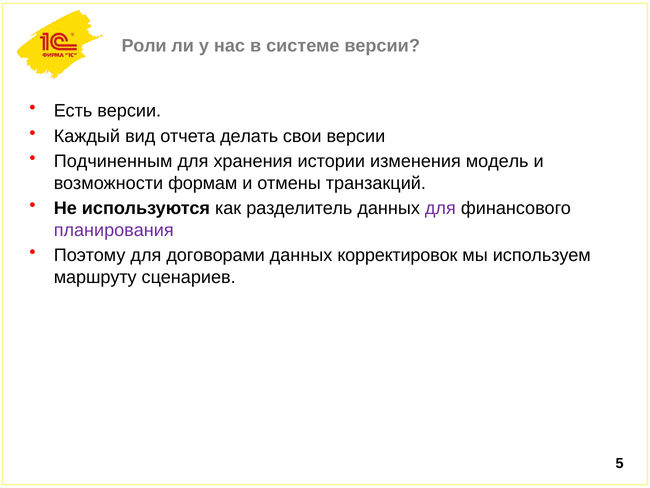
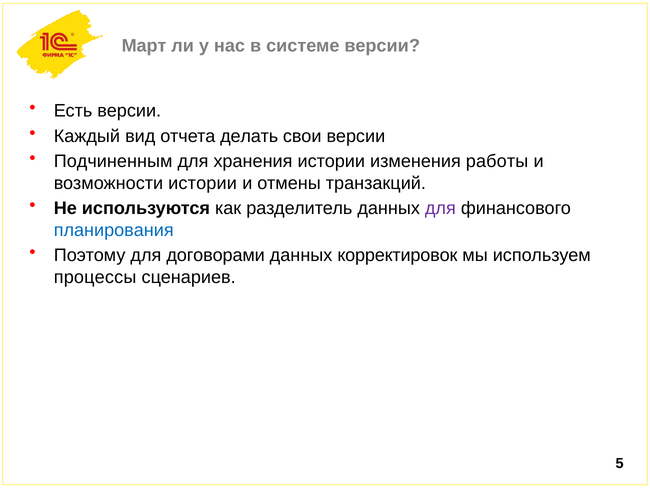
Роли: Роли -> Март (144, 46)
модель: модель -> работы (497, 161)
возможности формам: формам -> истории (203, 183)
планирования colour: purple -> blue (114, 230)
маршруту: маршруту -> процессы (95, 277)
